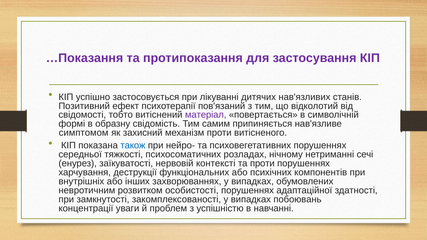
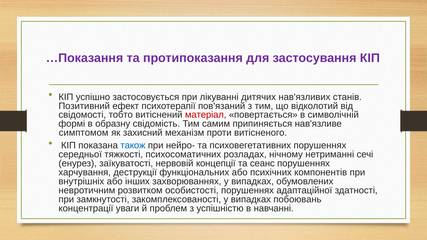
матеріал colour: purple -> red (206, 115)
контексті: контексті -> концепції (216, 164)
та проти: проти -> сеанс (262, 164)
